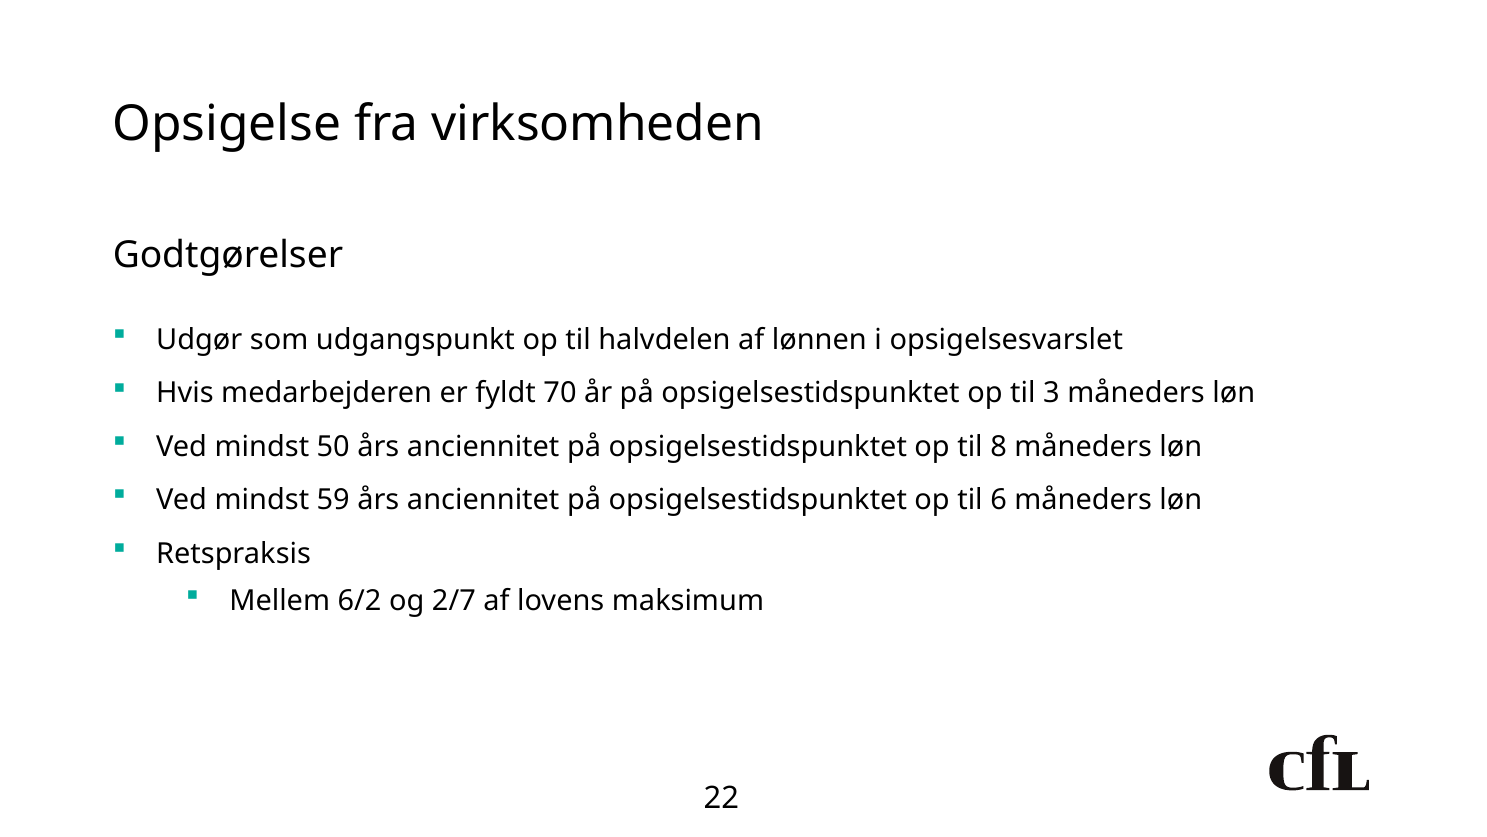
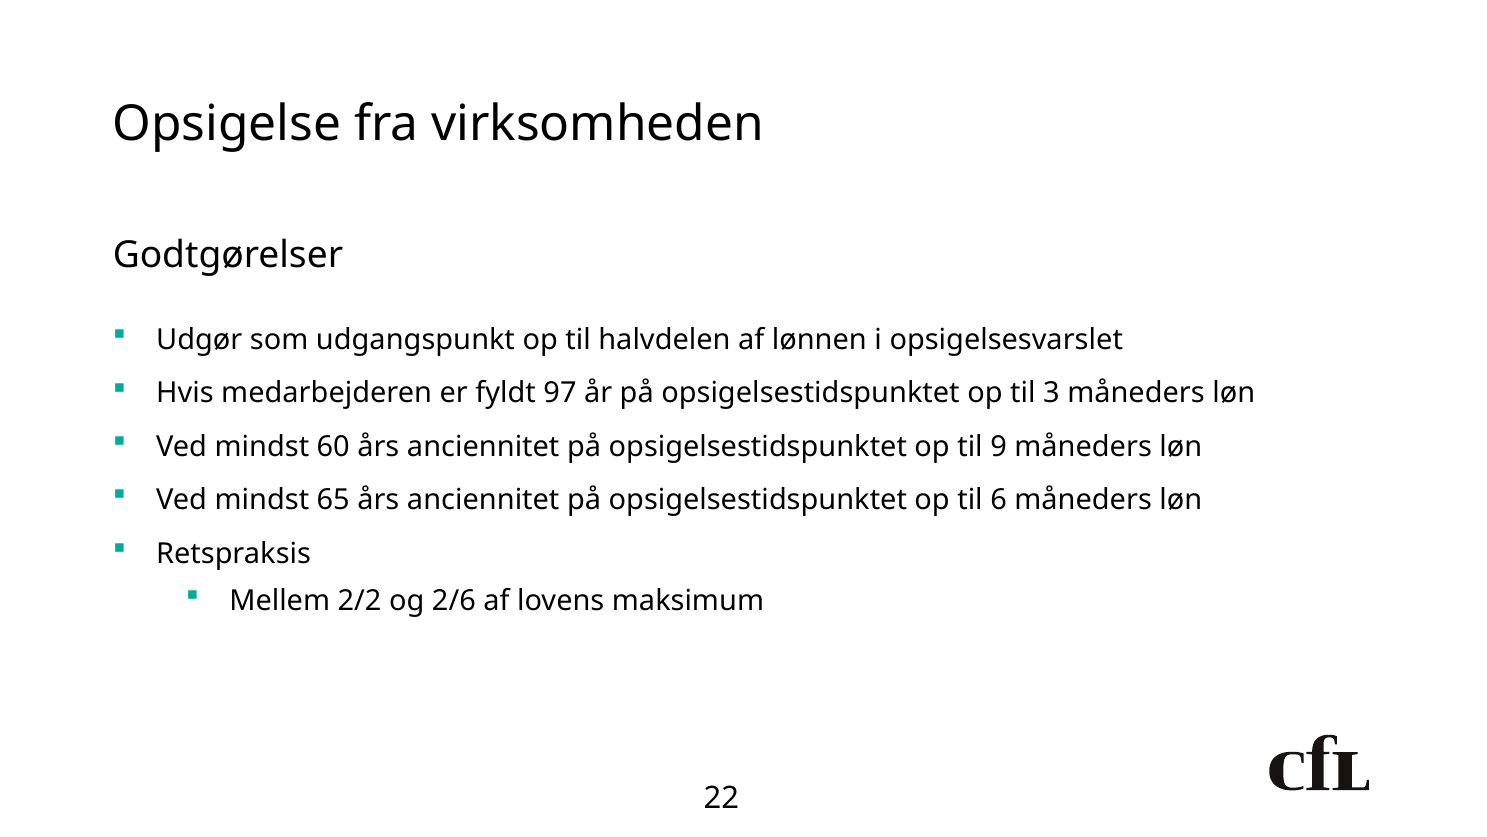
70: 70 -> 97 (560, 393)
50: 50 -> 60 (333, 446)
8: 8 -> 9 (999, 446)
59: 59 -> 65 (333, 500)
6/2: 6/2 -> 2/2 (360, 600)
2/7: 2/7 -> 2/6 (454, 600)
